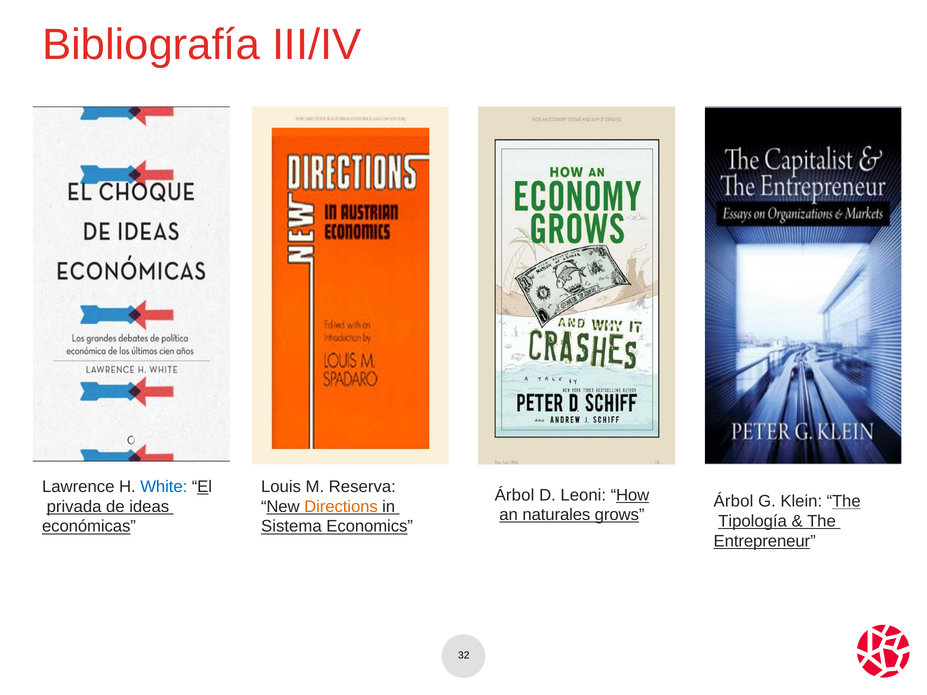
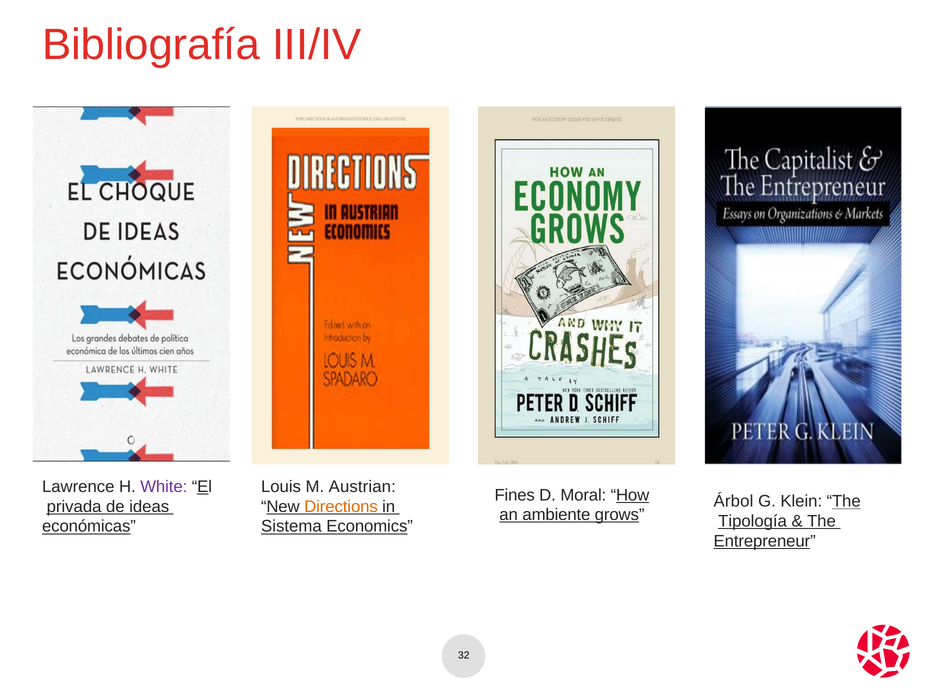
White colour: blue -> purple (164, 487)
Reserva: Reserva -> Austrian (362, 487)
Árbol: Árbol -> Fines (515, 495)
Leoni: Leoni -> Moral (583, 495)
naturales: naturales -> ambiente (556, 515)
